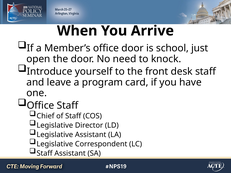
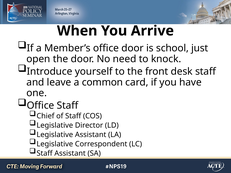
program: program -> common (102, 82)
